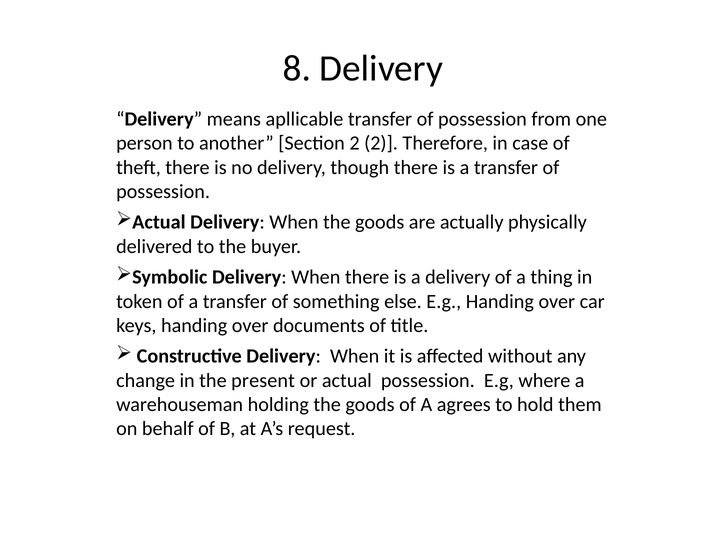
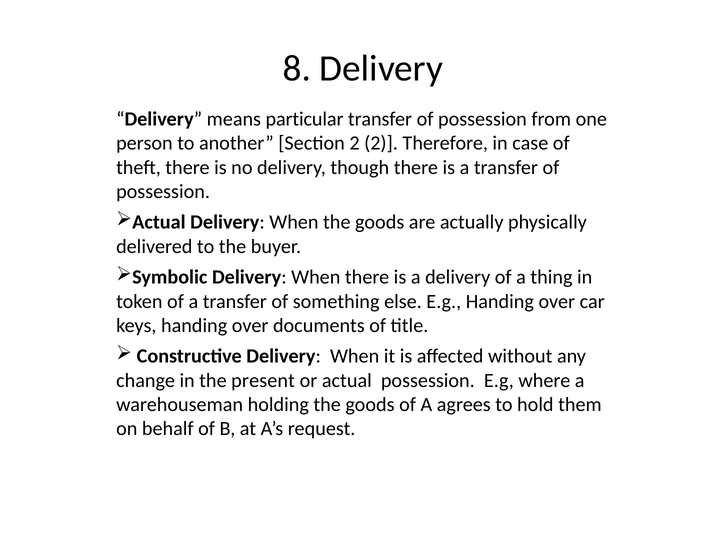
apllicable: apllicable -> particular (305, 119)
